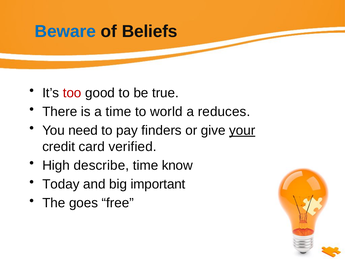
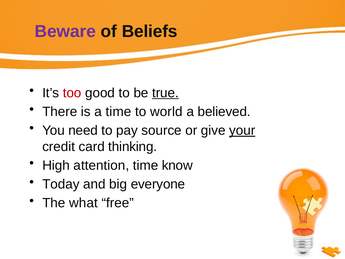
Beware colour: blue -> purple (65, 32)
true underline: none -> present (165, 93)
reduces: reduces -> believed (224, 112)
finders: finders -> source (162, 130)
verified: verified -> thinking (133, 146)
describe: describe -> attention (101, 165)
important: important -> everyone (158, 184)
goes: goes -> what (83, 203)
